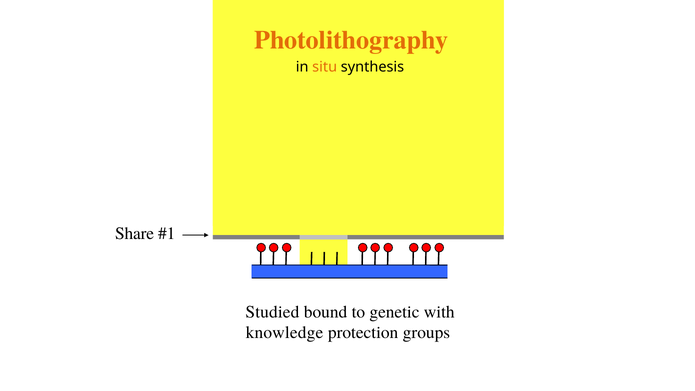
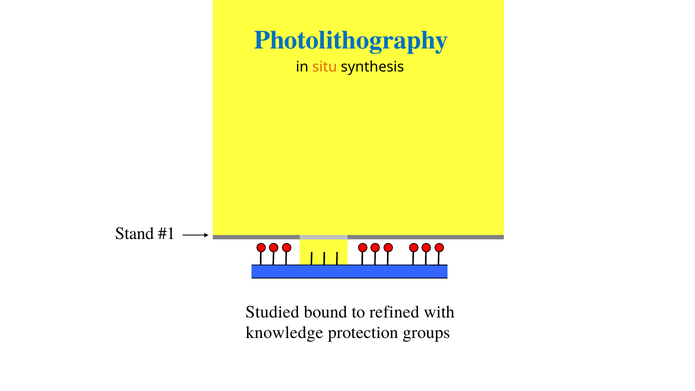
Photolithography colour: orange -> blue (351, 40)
Share: Share -> Stand (135, 234)
genetic: genetic -> refined (394, 312)
